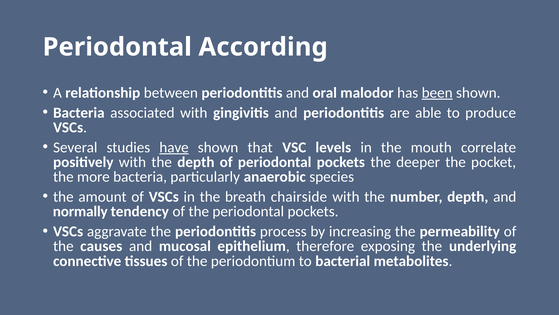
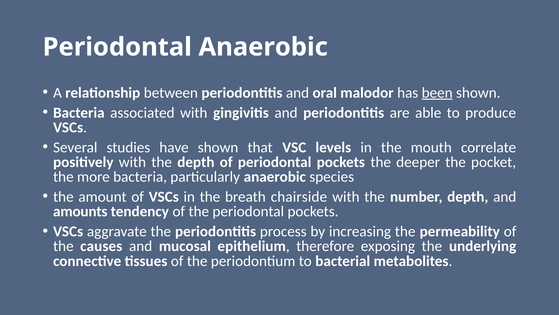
Periodontal According: According -> Anaerobic (263, 47)
have underline: present -> none (174, 147)
normally: normally -> amounts (80, 211)
